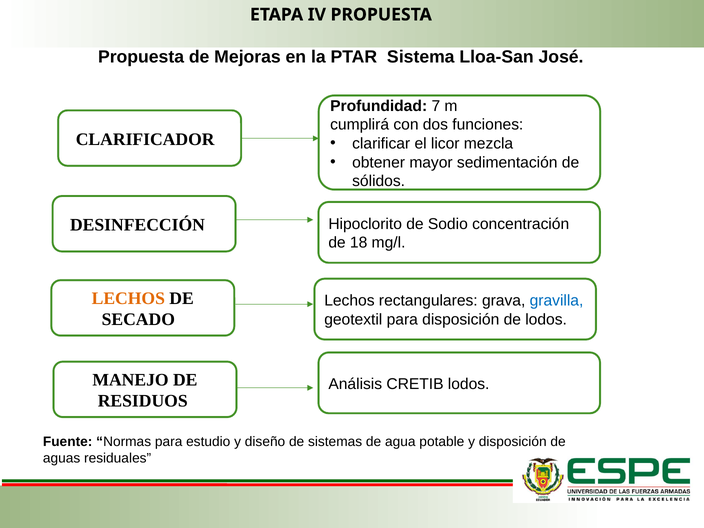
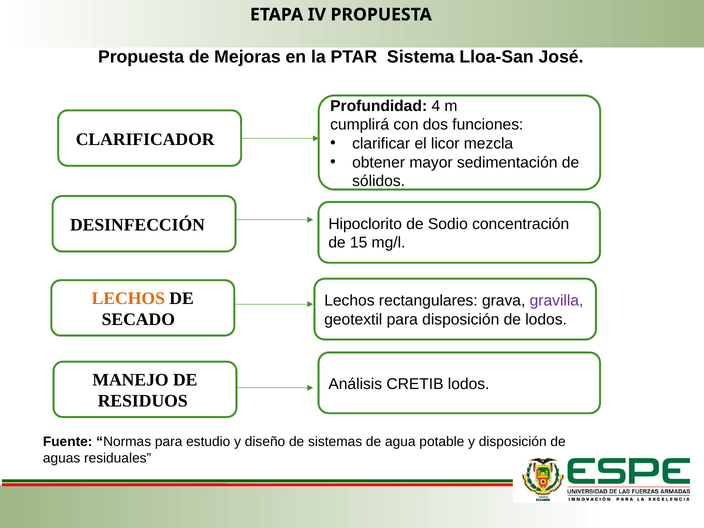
7: 7 -> 4 (436, 106)
18: 18 -> 15 (359, 243)
gravilla colour: blue -> purple (557, 301)
